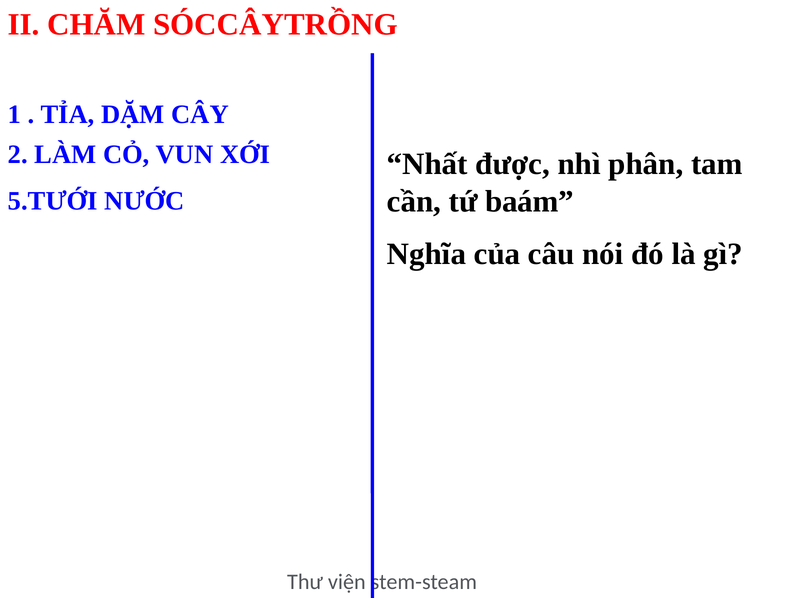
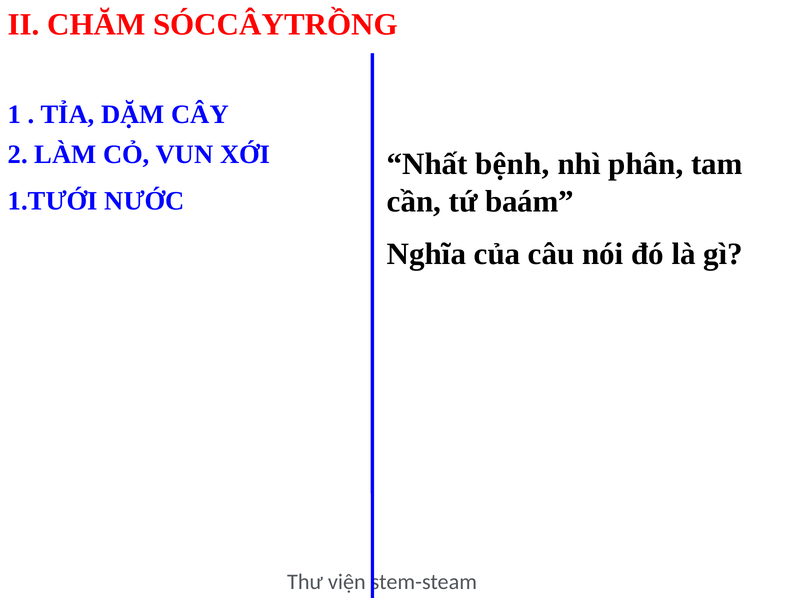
được: được -> bệnh (513, 164)
5.TƯỚI: 5.TƯỚI -> 1.TƯỚI (53, 201)
